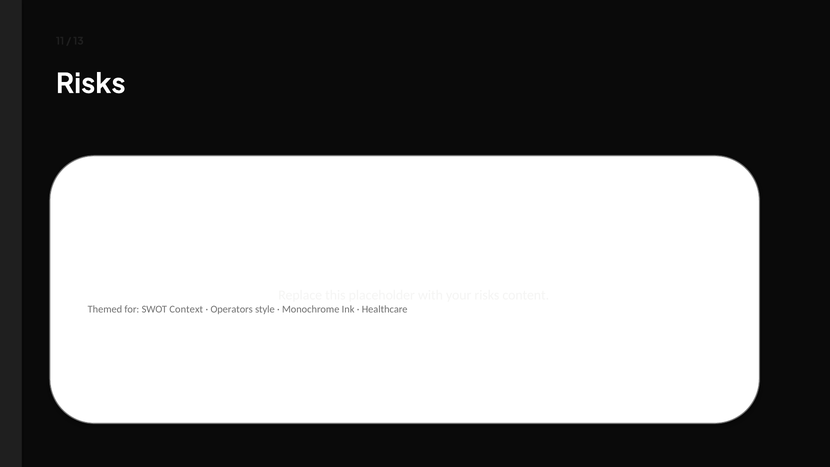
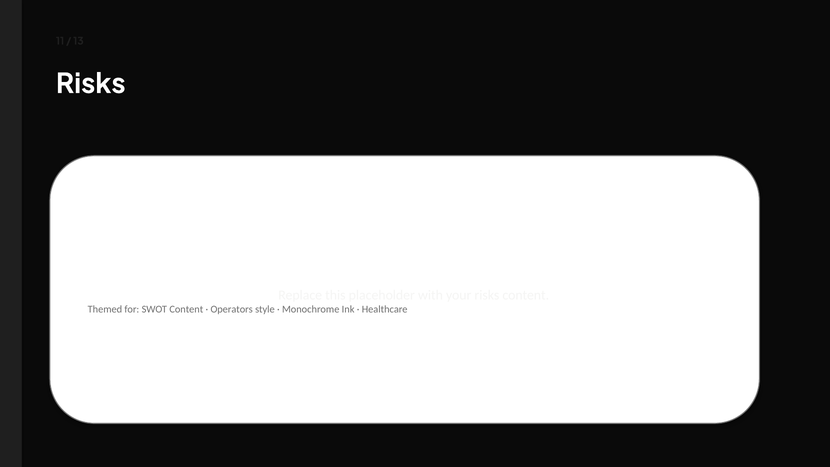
SWOT Context: Context -> Content (186, 309)
